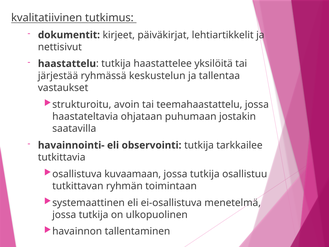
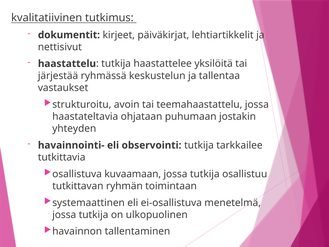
saatavilla: saatavilla -> yhteyden (74, 128)
